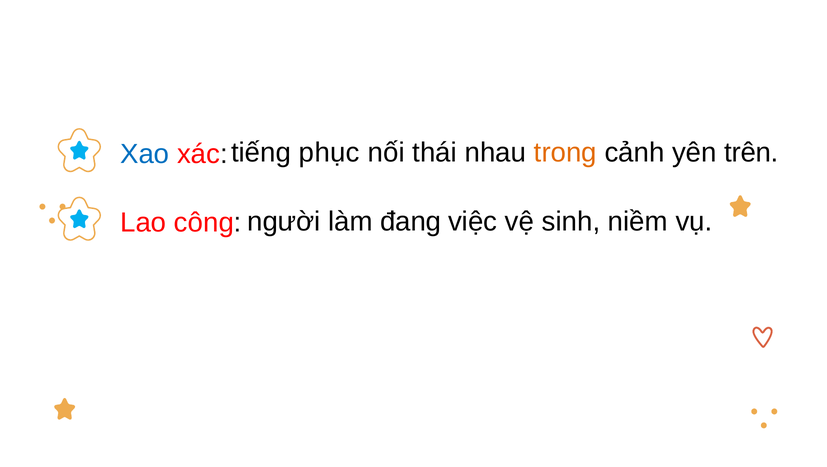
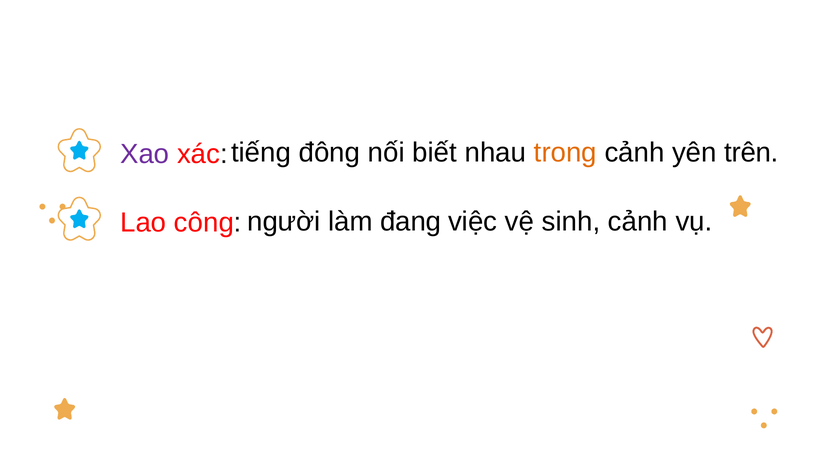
Xao colour: blue -> purple (145, 154)
phục: phục -> đông (329, 153)
thái: thái -> biết (435, 153)
sinh niềm: niềm -> cảnh (638, 221)
